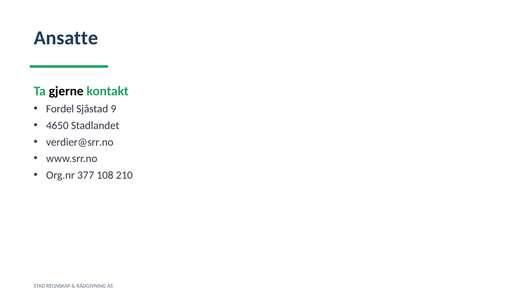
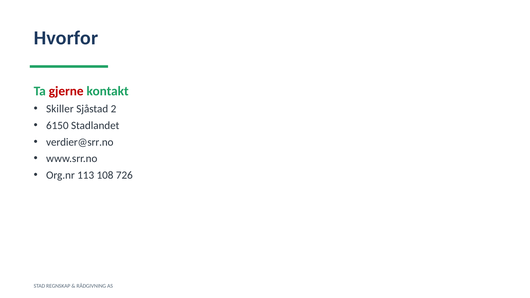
Ansatte: Ansatte -> Hvorfor (66, 38)
gjerne colour: black -> red (66, 91)
Fordel: Fordel -> Skiller (60, 109)
9: 9 -> 2 (113, 109)
4650: 4650 -> 6150 (57, 126)
377: 377 -> 113 (86, 175)
210: 210 -> 726 (124, 175)
